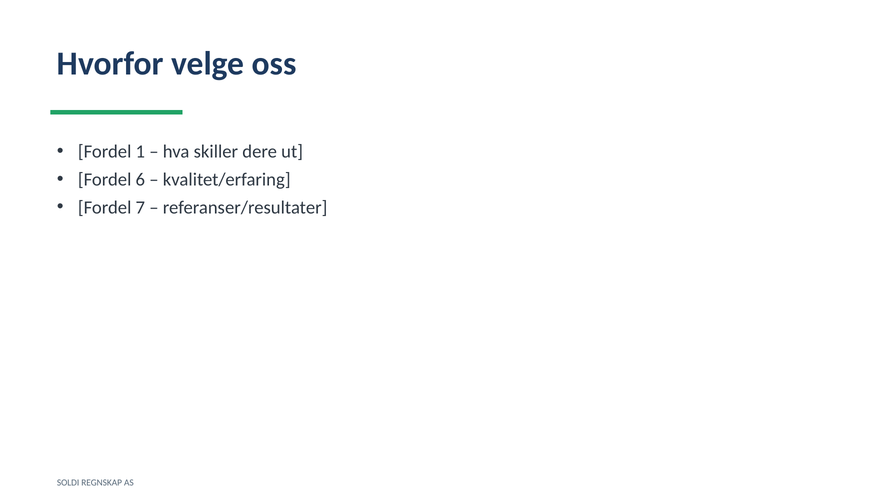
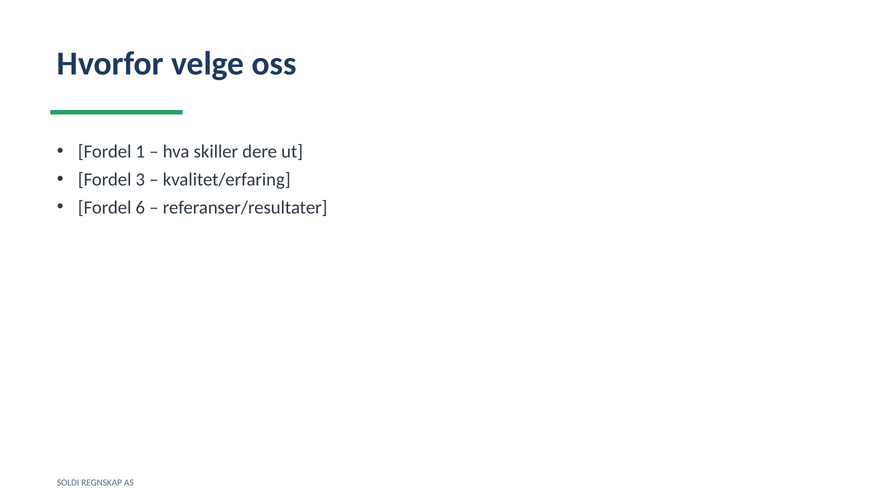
6: 6 -> 3 (140, 180)
7: 7 -> 6 (140, 208)
